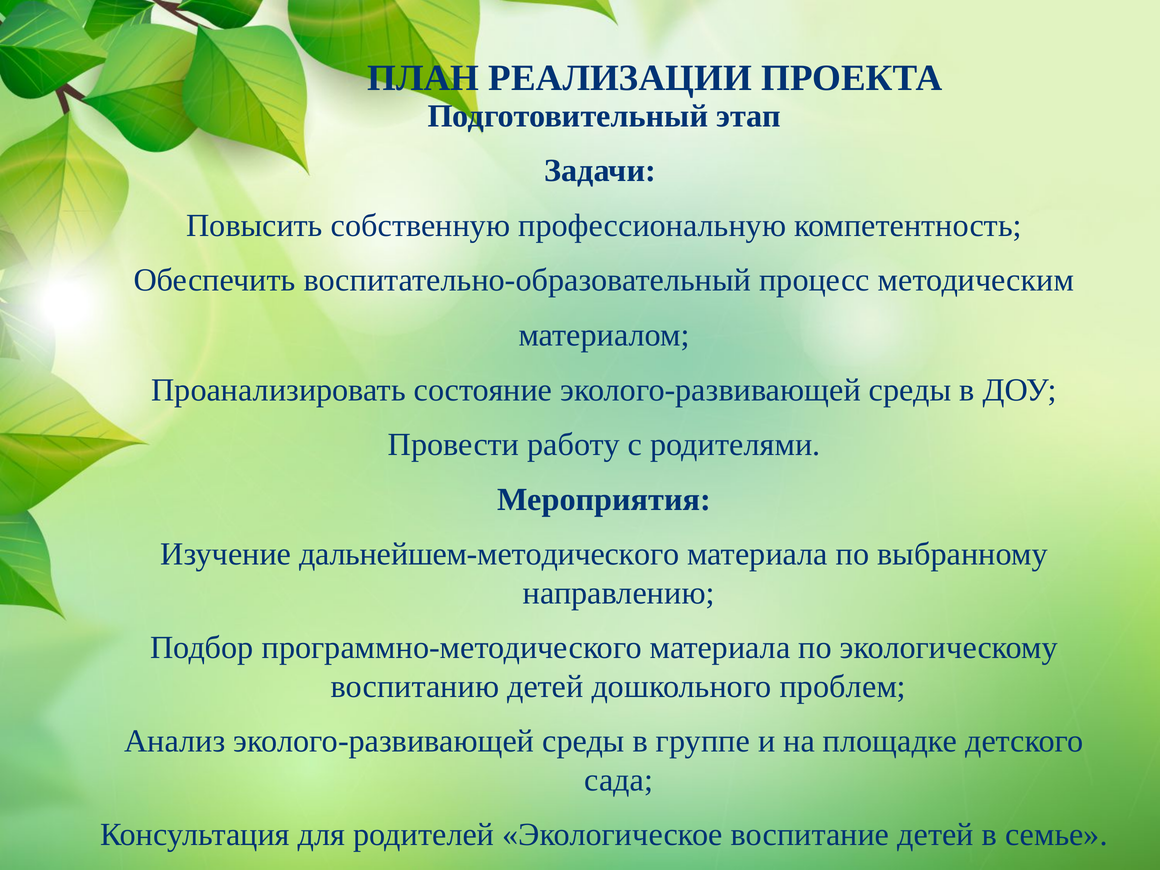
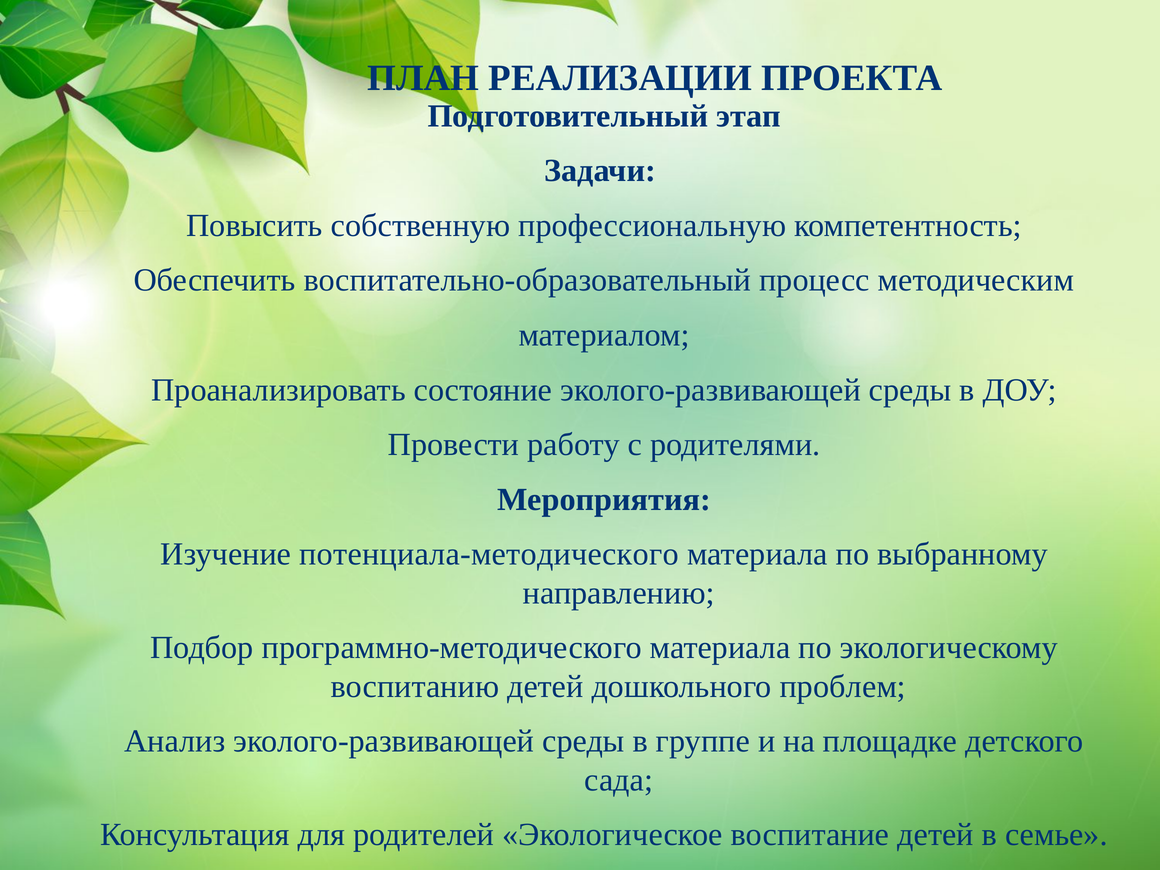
дальнейшем-методического: дальнейшем-методического -> потенциала-методического (489, 554)
